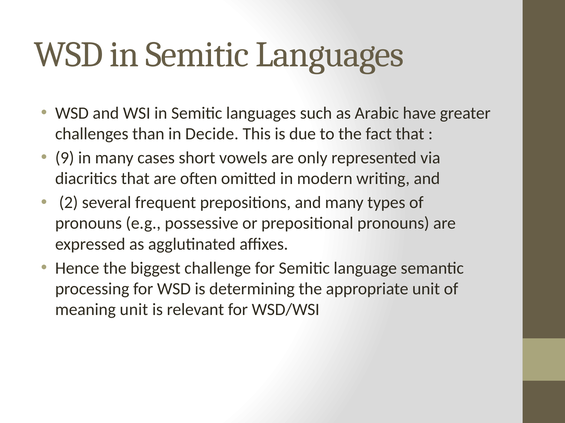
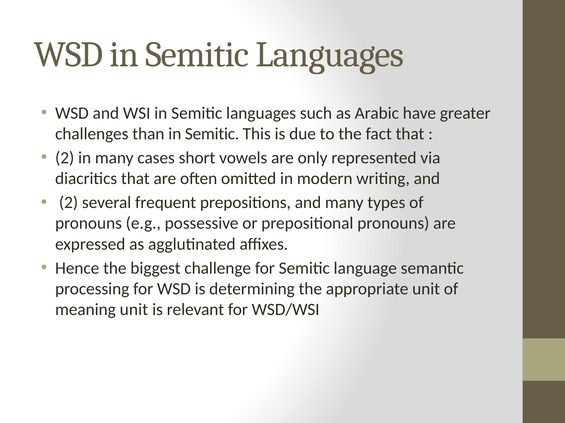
than in Decide: Decide -> Semitic (212, 134)
9: 9 -> 2 (65, 158)
